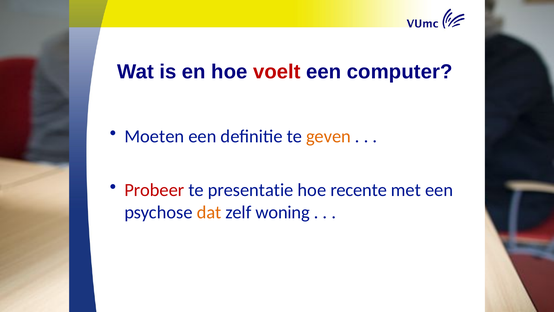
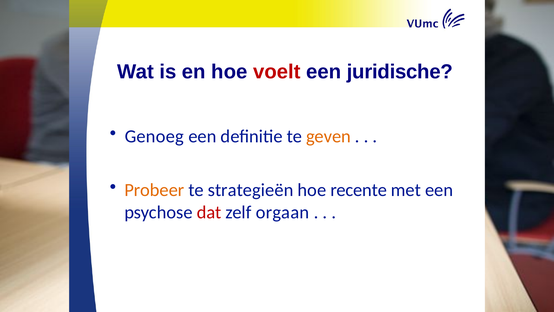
computer: computer -> juridische (400, 72)
Moeten: Moeten -> Genoeg (154, 136)
Probeer colour: red -> orange (154, 190)
presentatie: presentatie -> strategieën (251, 190)
dat colour: orange -> red (209, 212)
woning: woning -> orgaan (282, 212)
